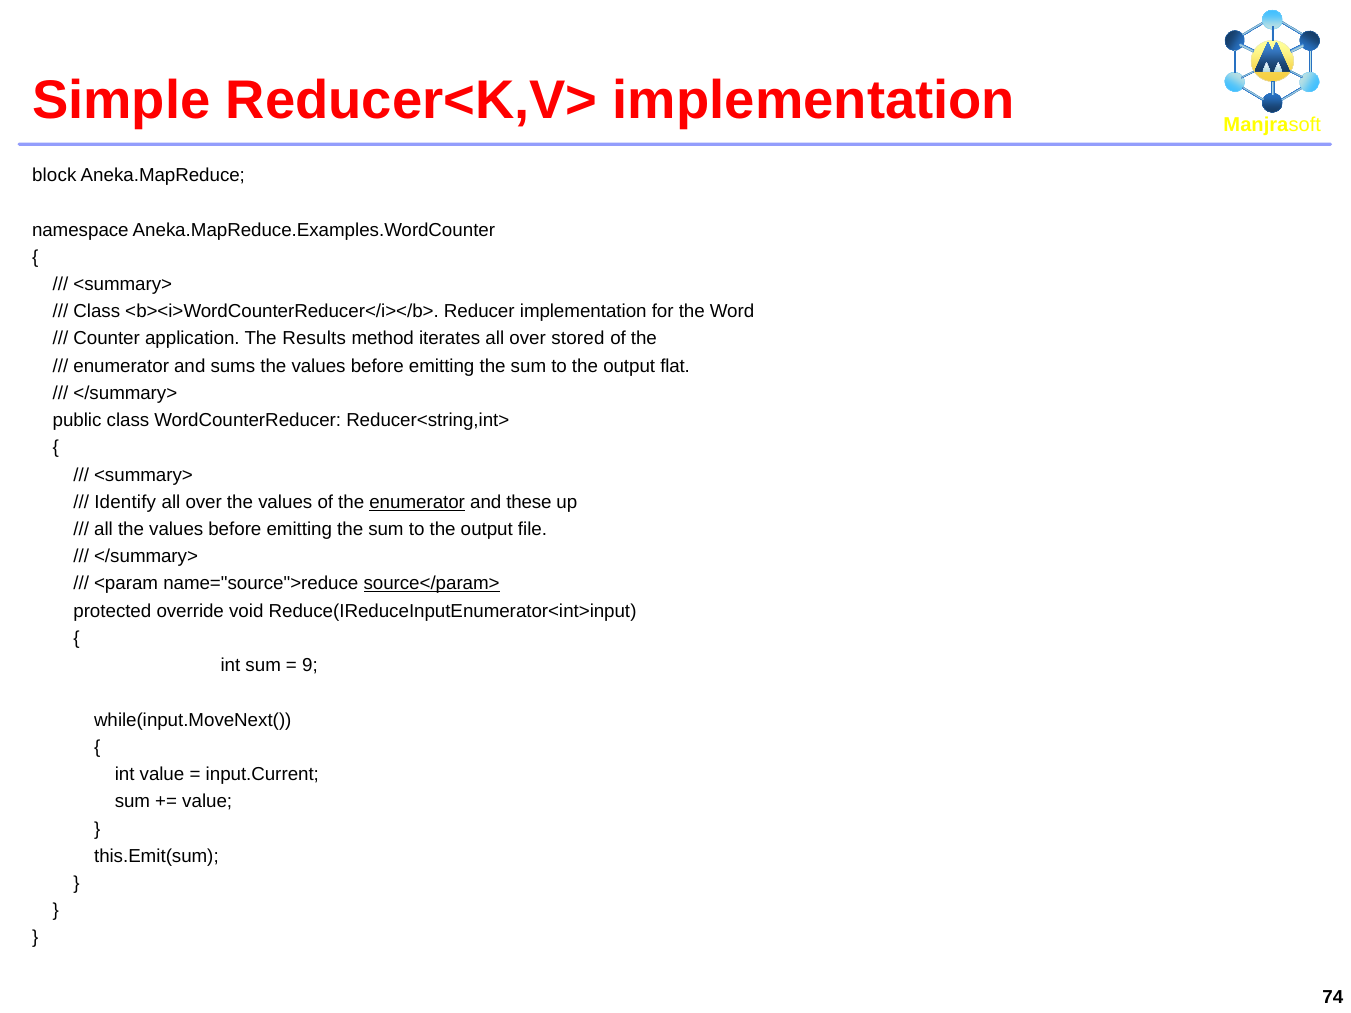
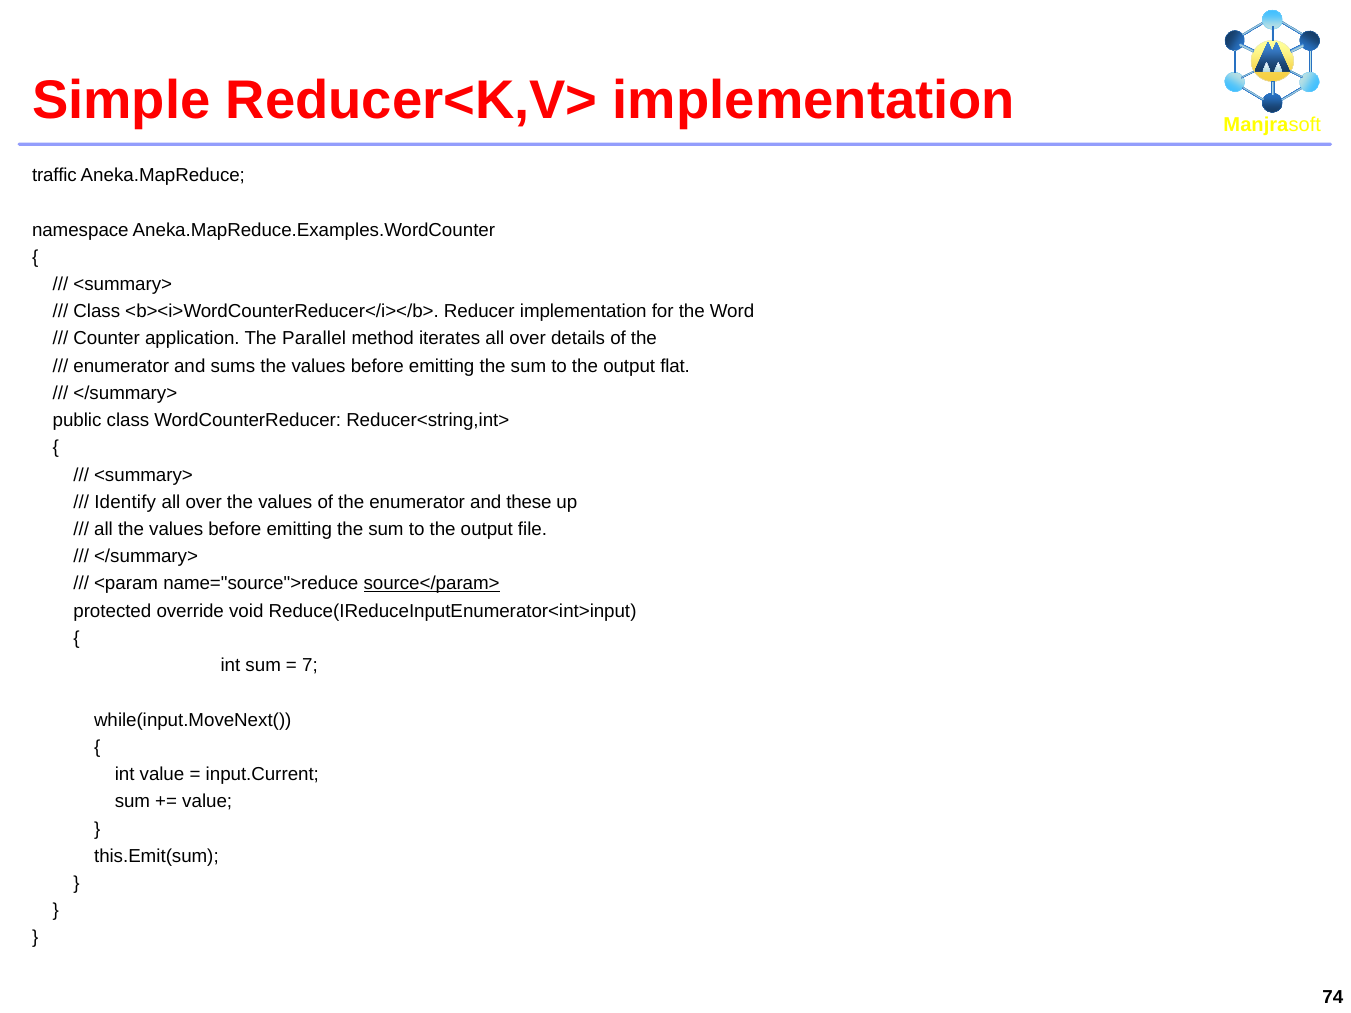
block: block -> traffic (54, 175)
Results: Results -> Parallel (314, 339)
stored: stored -> details (578, 339)
enumerator underline: present -> none (417, 502)
9: 9 -> 7 (310, 666)
